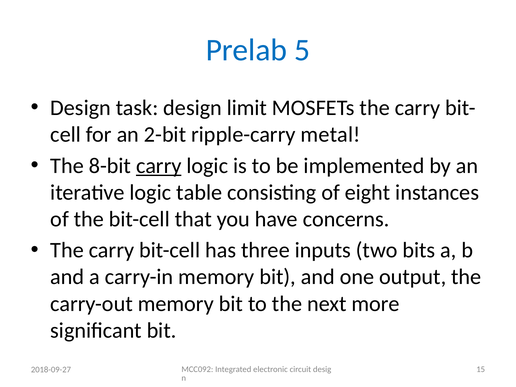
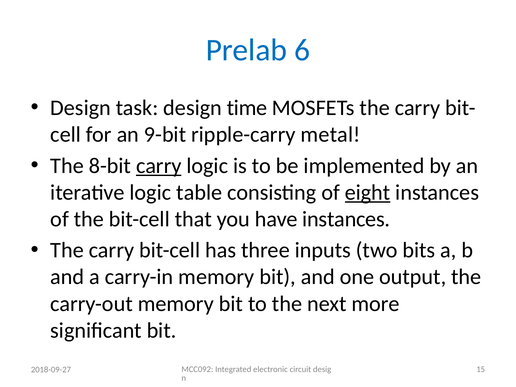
5: 5 -> 6 (302, 50)
limit: limit -> time (247, 108)
2-bit: 2-bit -> 9-bit (165, 134)
eight underline: none -> present (368, 192)
have concerns: concerns -> instances (346, 219)
